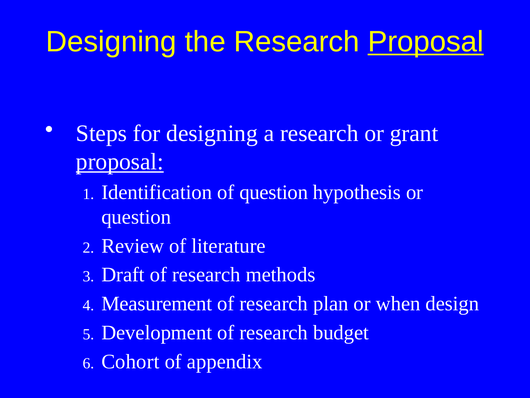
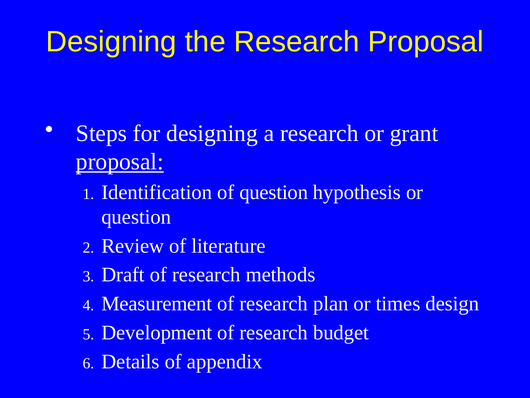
Proposal underline: present -> none (426, 42)
when: when -> times (398, 303)
Cohort: Cohort -> Details (130, 361)
